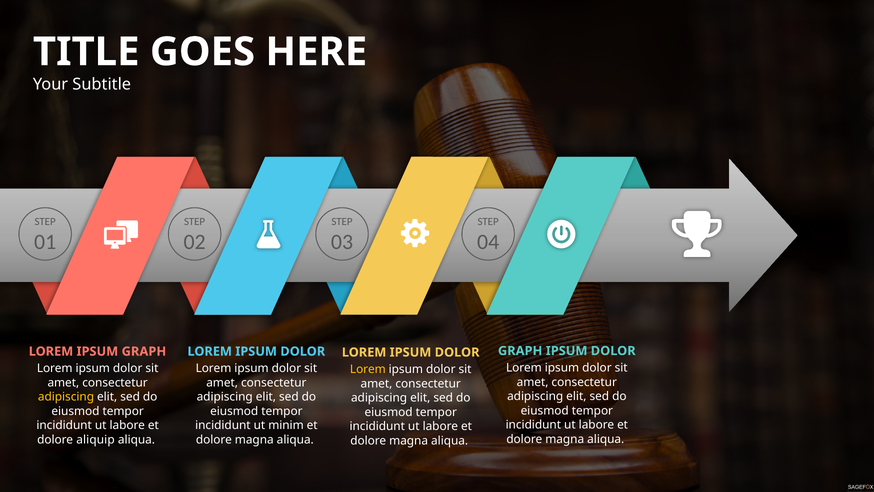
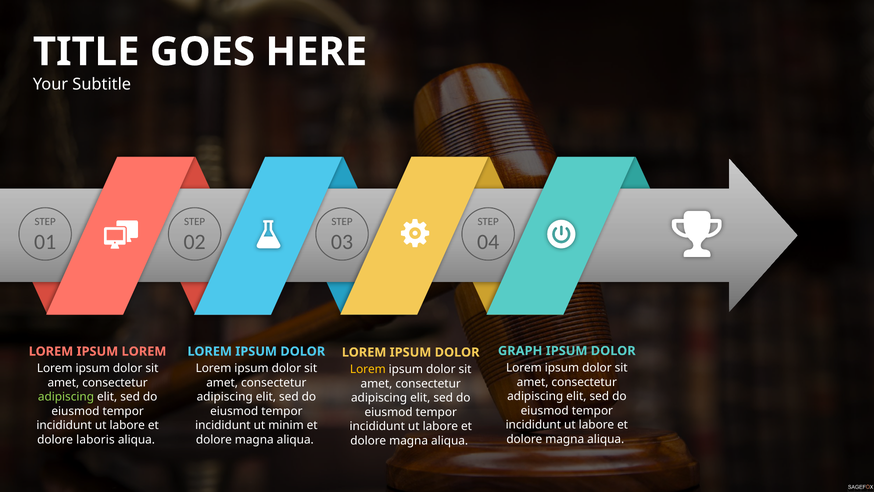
IPSUM GRAPH: GRAPH -> LOREM (144, 351)
adipiscing colour: yellow -> light green (66, 397)
aliquip: aliquip -> laboris (95, 439)
